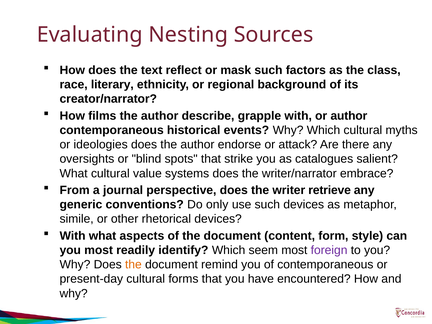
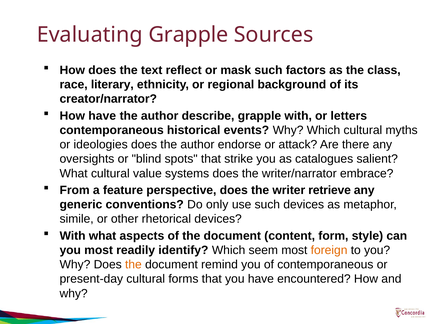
Evaluating Nesting: Nesting -> Grapple (188, 35)
How films: films -> have (102, 116)
or author: author -> letters (349, 116)
journal: journal -> feature (123, 190)
foreign colour: purple -> orange (329, 250)
